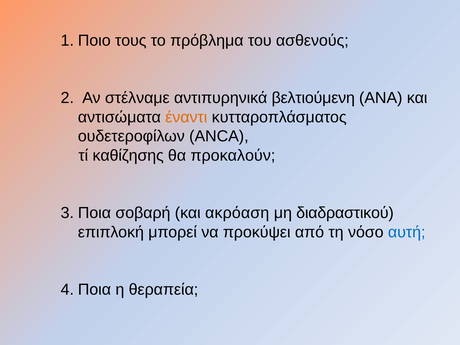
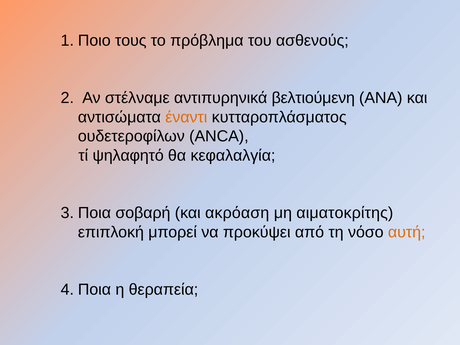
καθίζησης: καθίζησης -> ψηλαφητό (128, 156)
προκαλούν: προκαλούν -> κεφαλαλγία (233, 156)
διαδραστικού: διαδραστικού -> αιματοκρίτης (345, 213)
αυτή colour: blue -> orange (407, 232)
